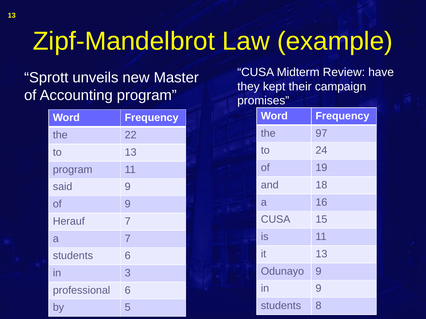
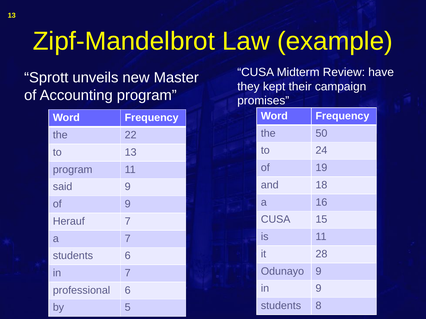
97: 97 -> 50 (321, 133)
it 13: 13 -> 28 (321, 254)
in 3: 3 -> 7 (128, 273)
